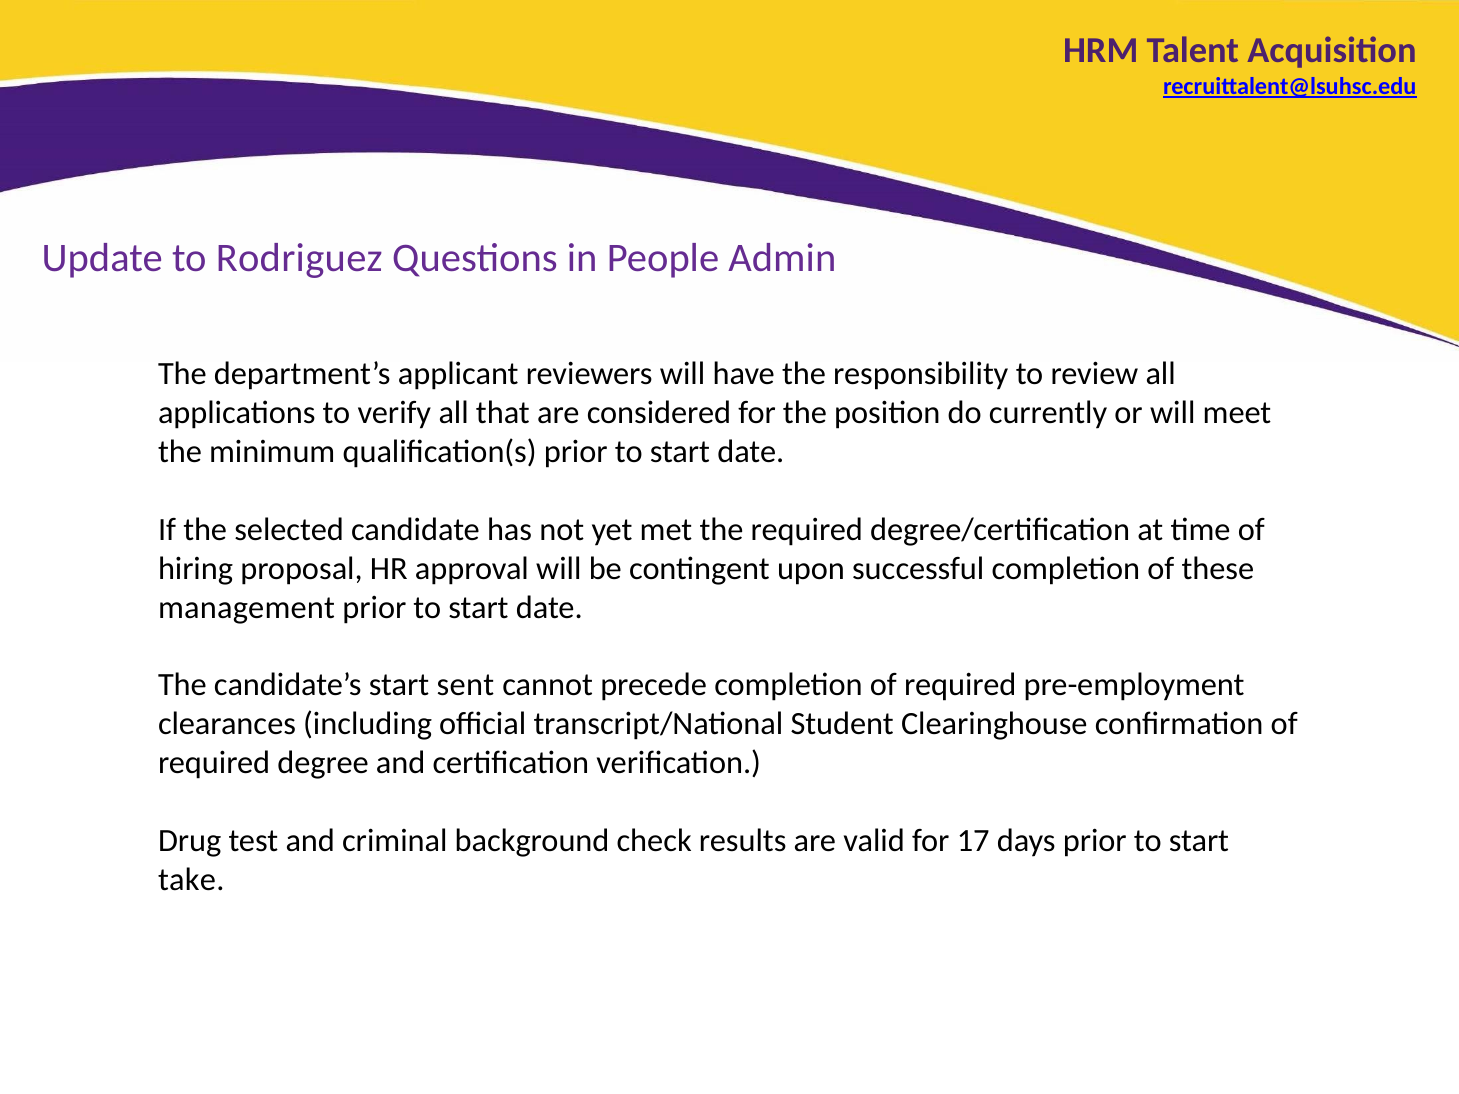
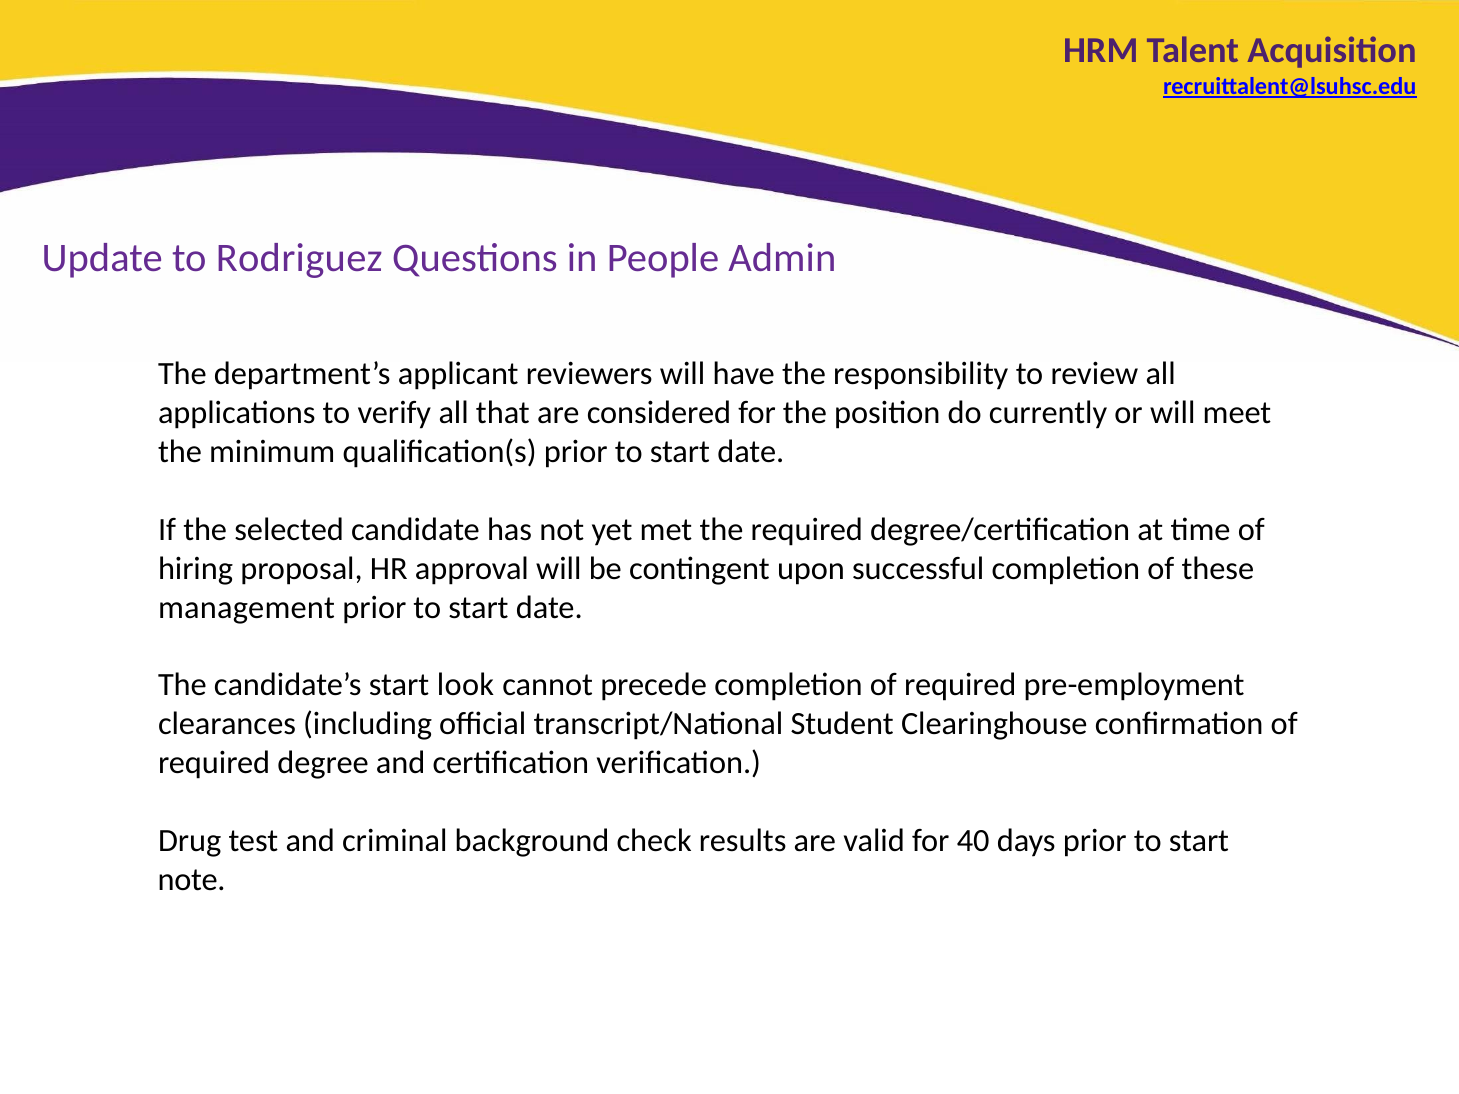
sent: sent -> look (466, 685)
17: 17 -> 40 (973, 841)
take: take -> note (192, 880)
